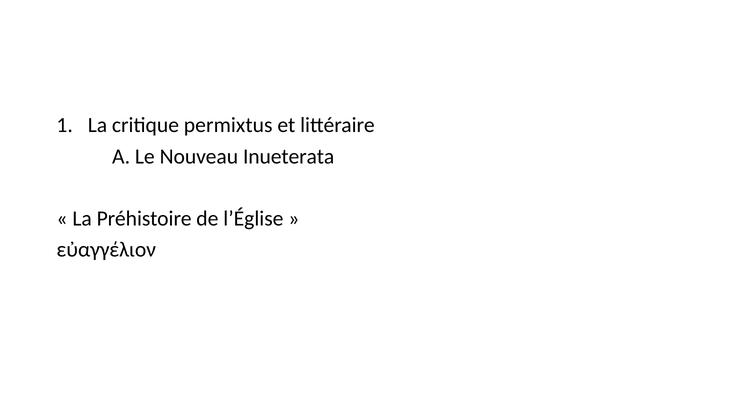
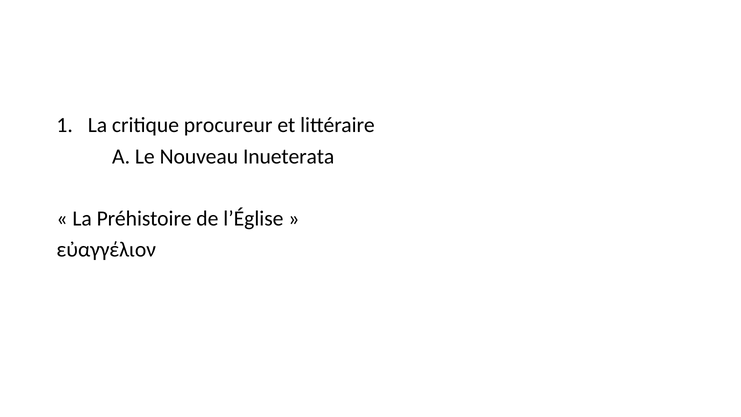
permixtus: permixtus -> procureur (228, 125)
